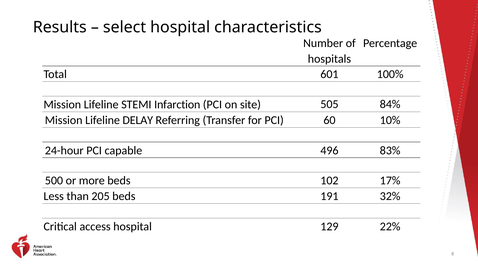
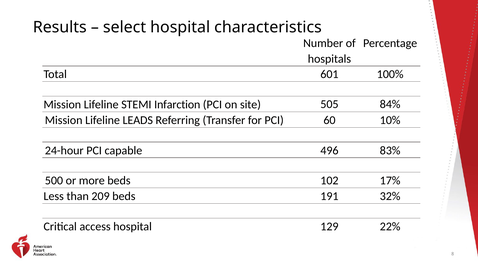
DELAY: DELAY -> LEADS (138, 120)
205: 205 -> 209 (101, 196)
